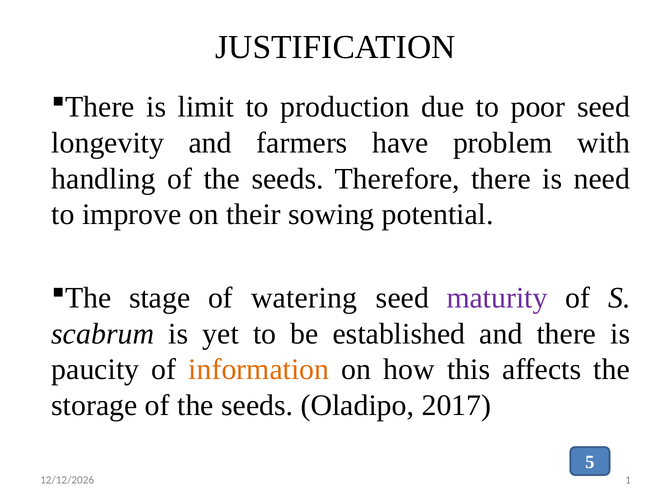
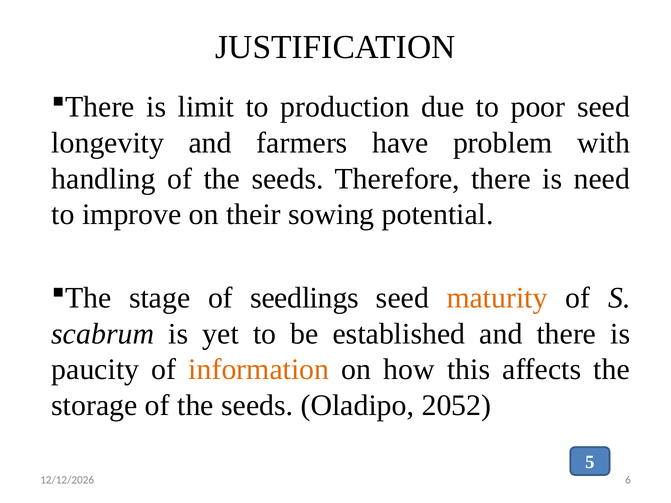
watering: watering -> seedlings (305, 298)
maturity colour: purple -> orange (497, 298)
2017: 2017 -> 2052 (456, 406)
1: 1 -> 6 (628, 480)
